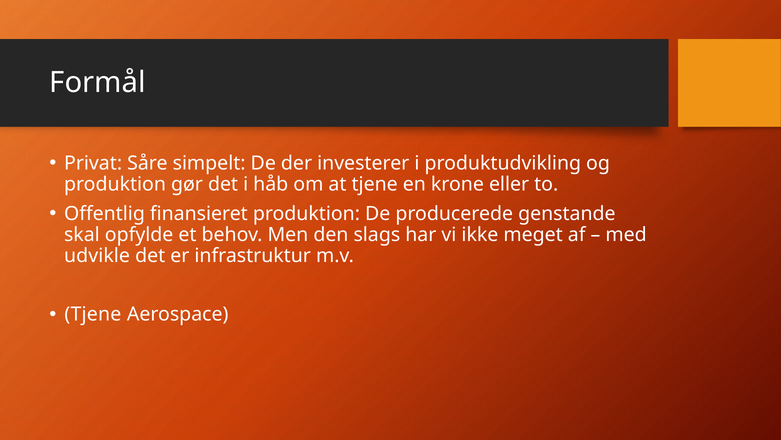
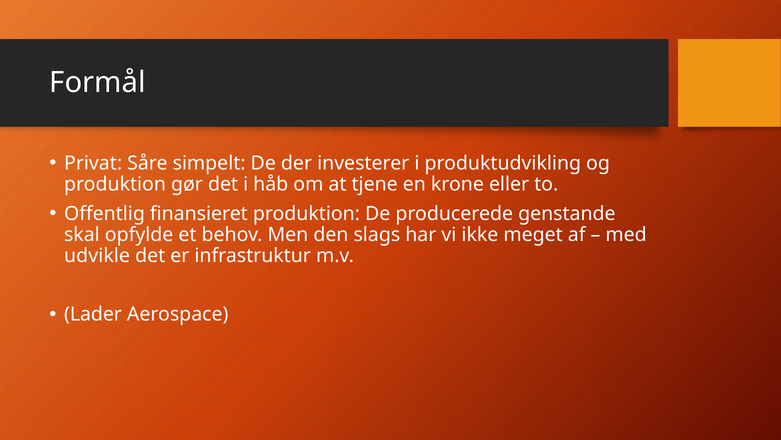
Tjene: Tjene -> Lader (93, 314)
